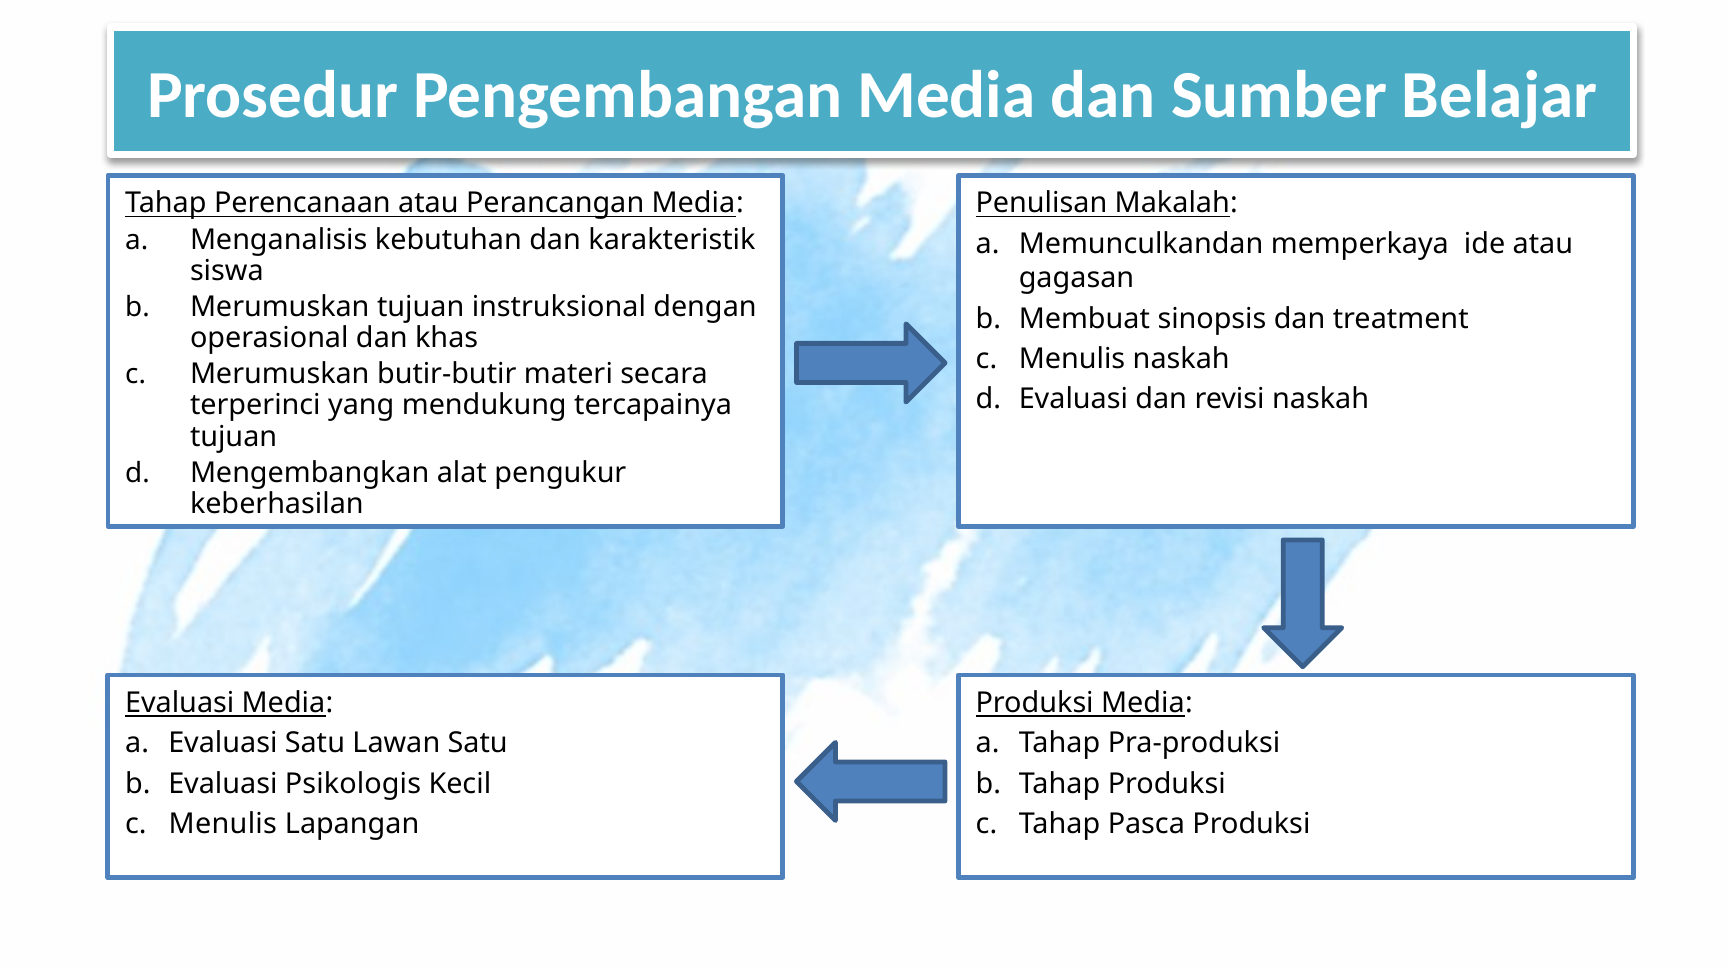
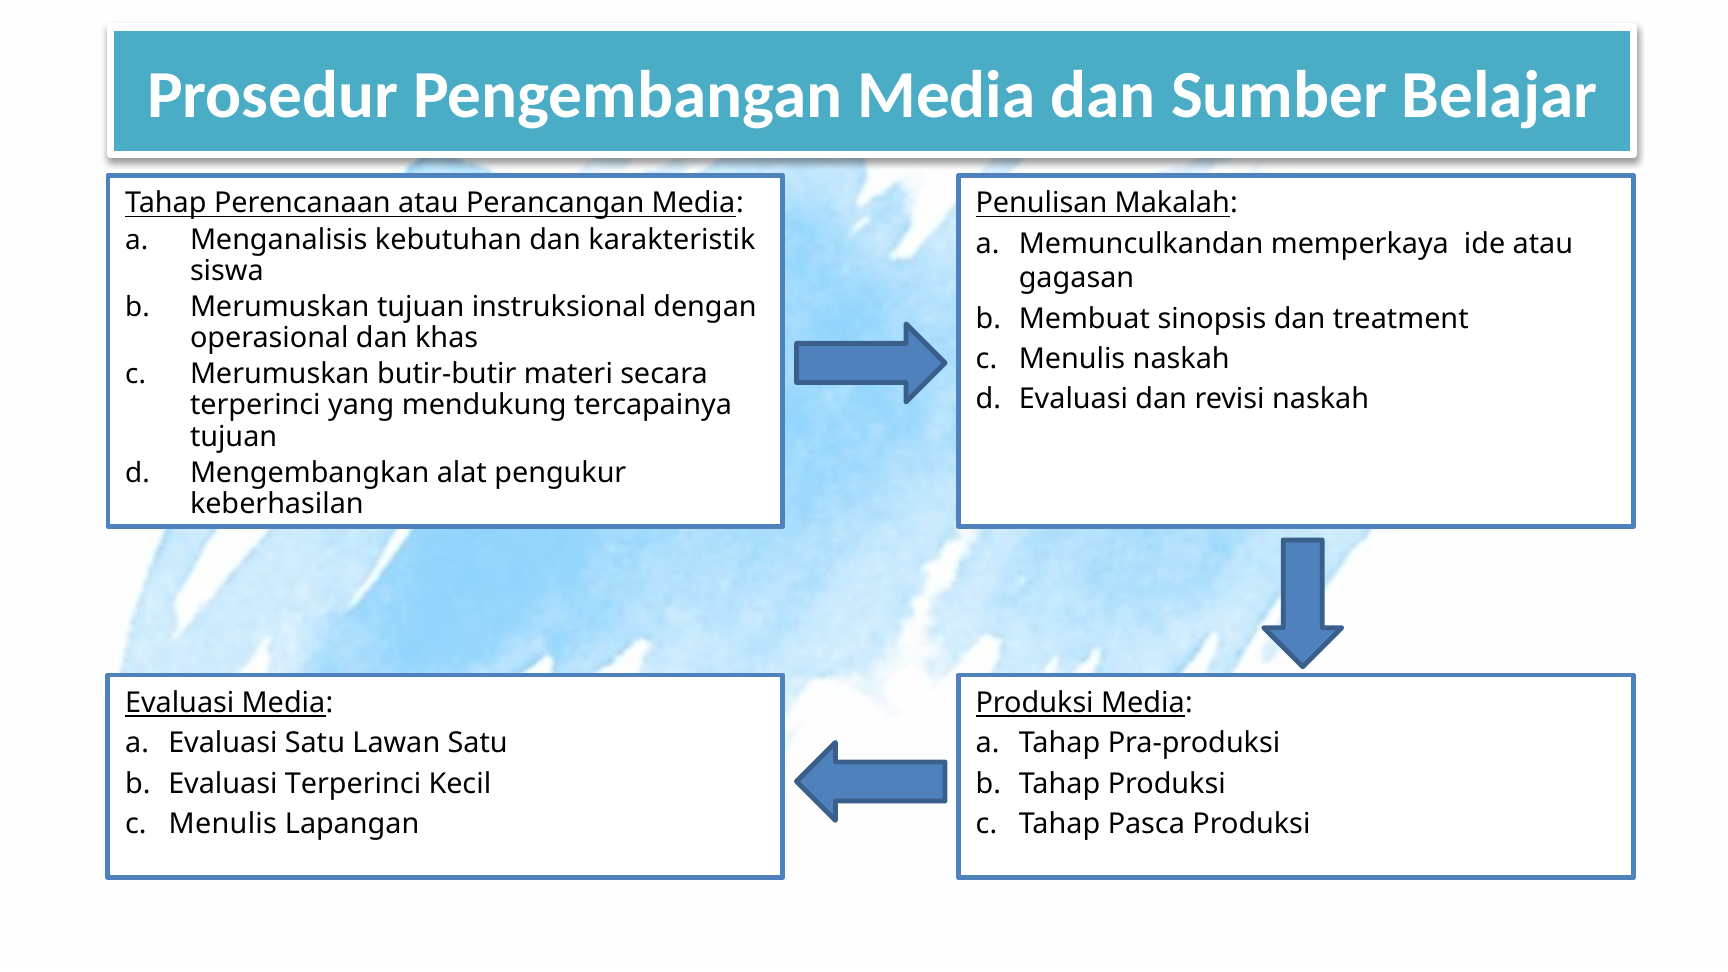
Evaluasi Psikologis: Psikologis -> Terperinci (353, 784)
